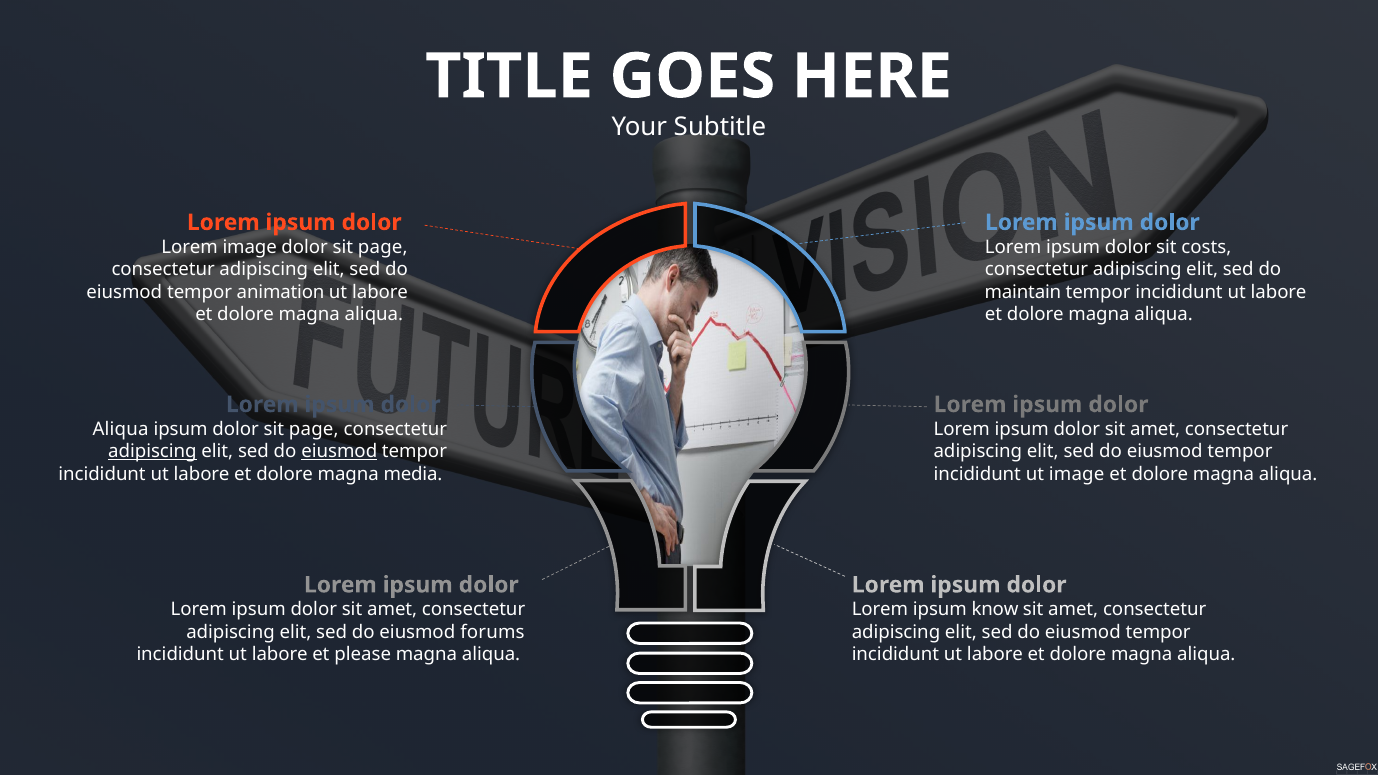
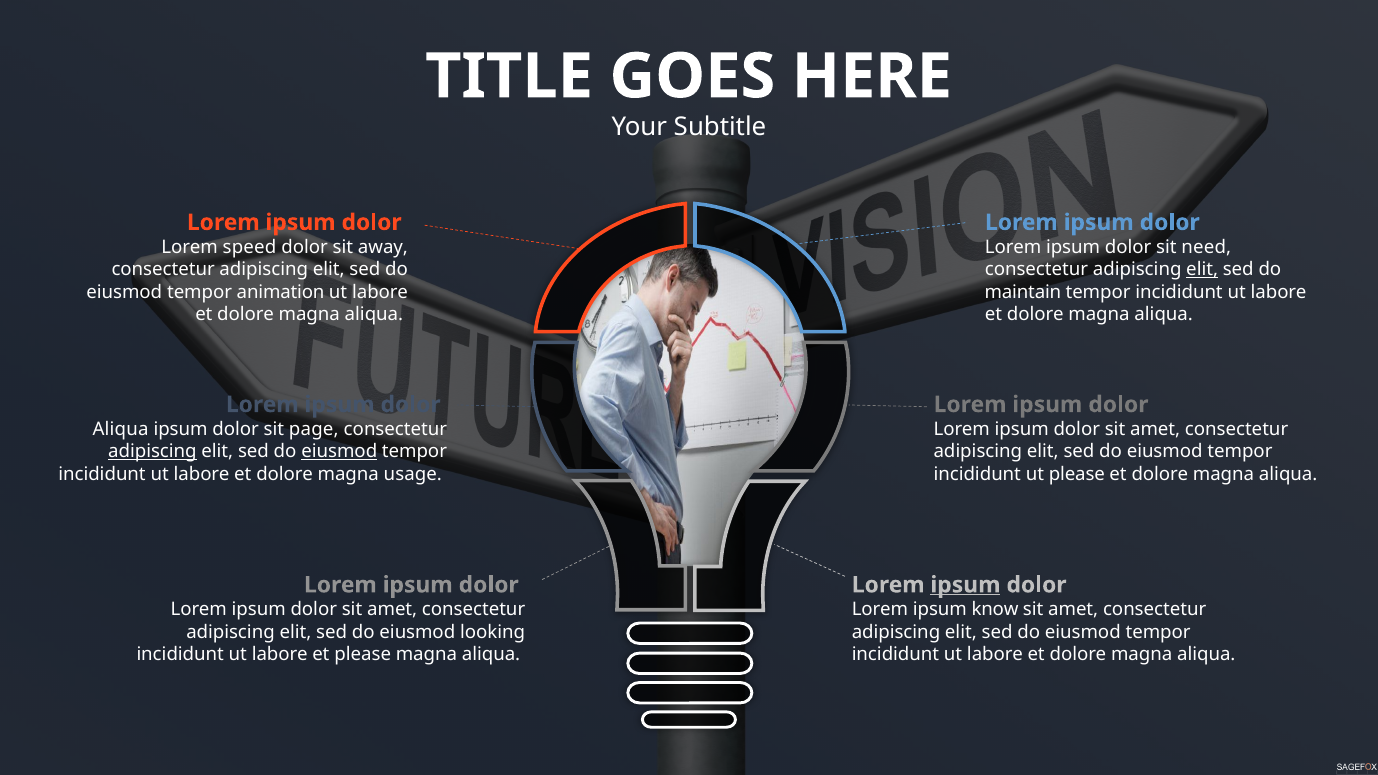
Lorem image: image -> speed (250, 247)
page: page -> away (383, 247)
costs: costs -> need (1206, 247)
elit underline: none -> present (1202, 270)
media: media -> usage (413, 474)
ut image: image -> please (1077, 474)
ipsum underline: none -> present (965, 585)
forums: forums -> looking (493, 632)
